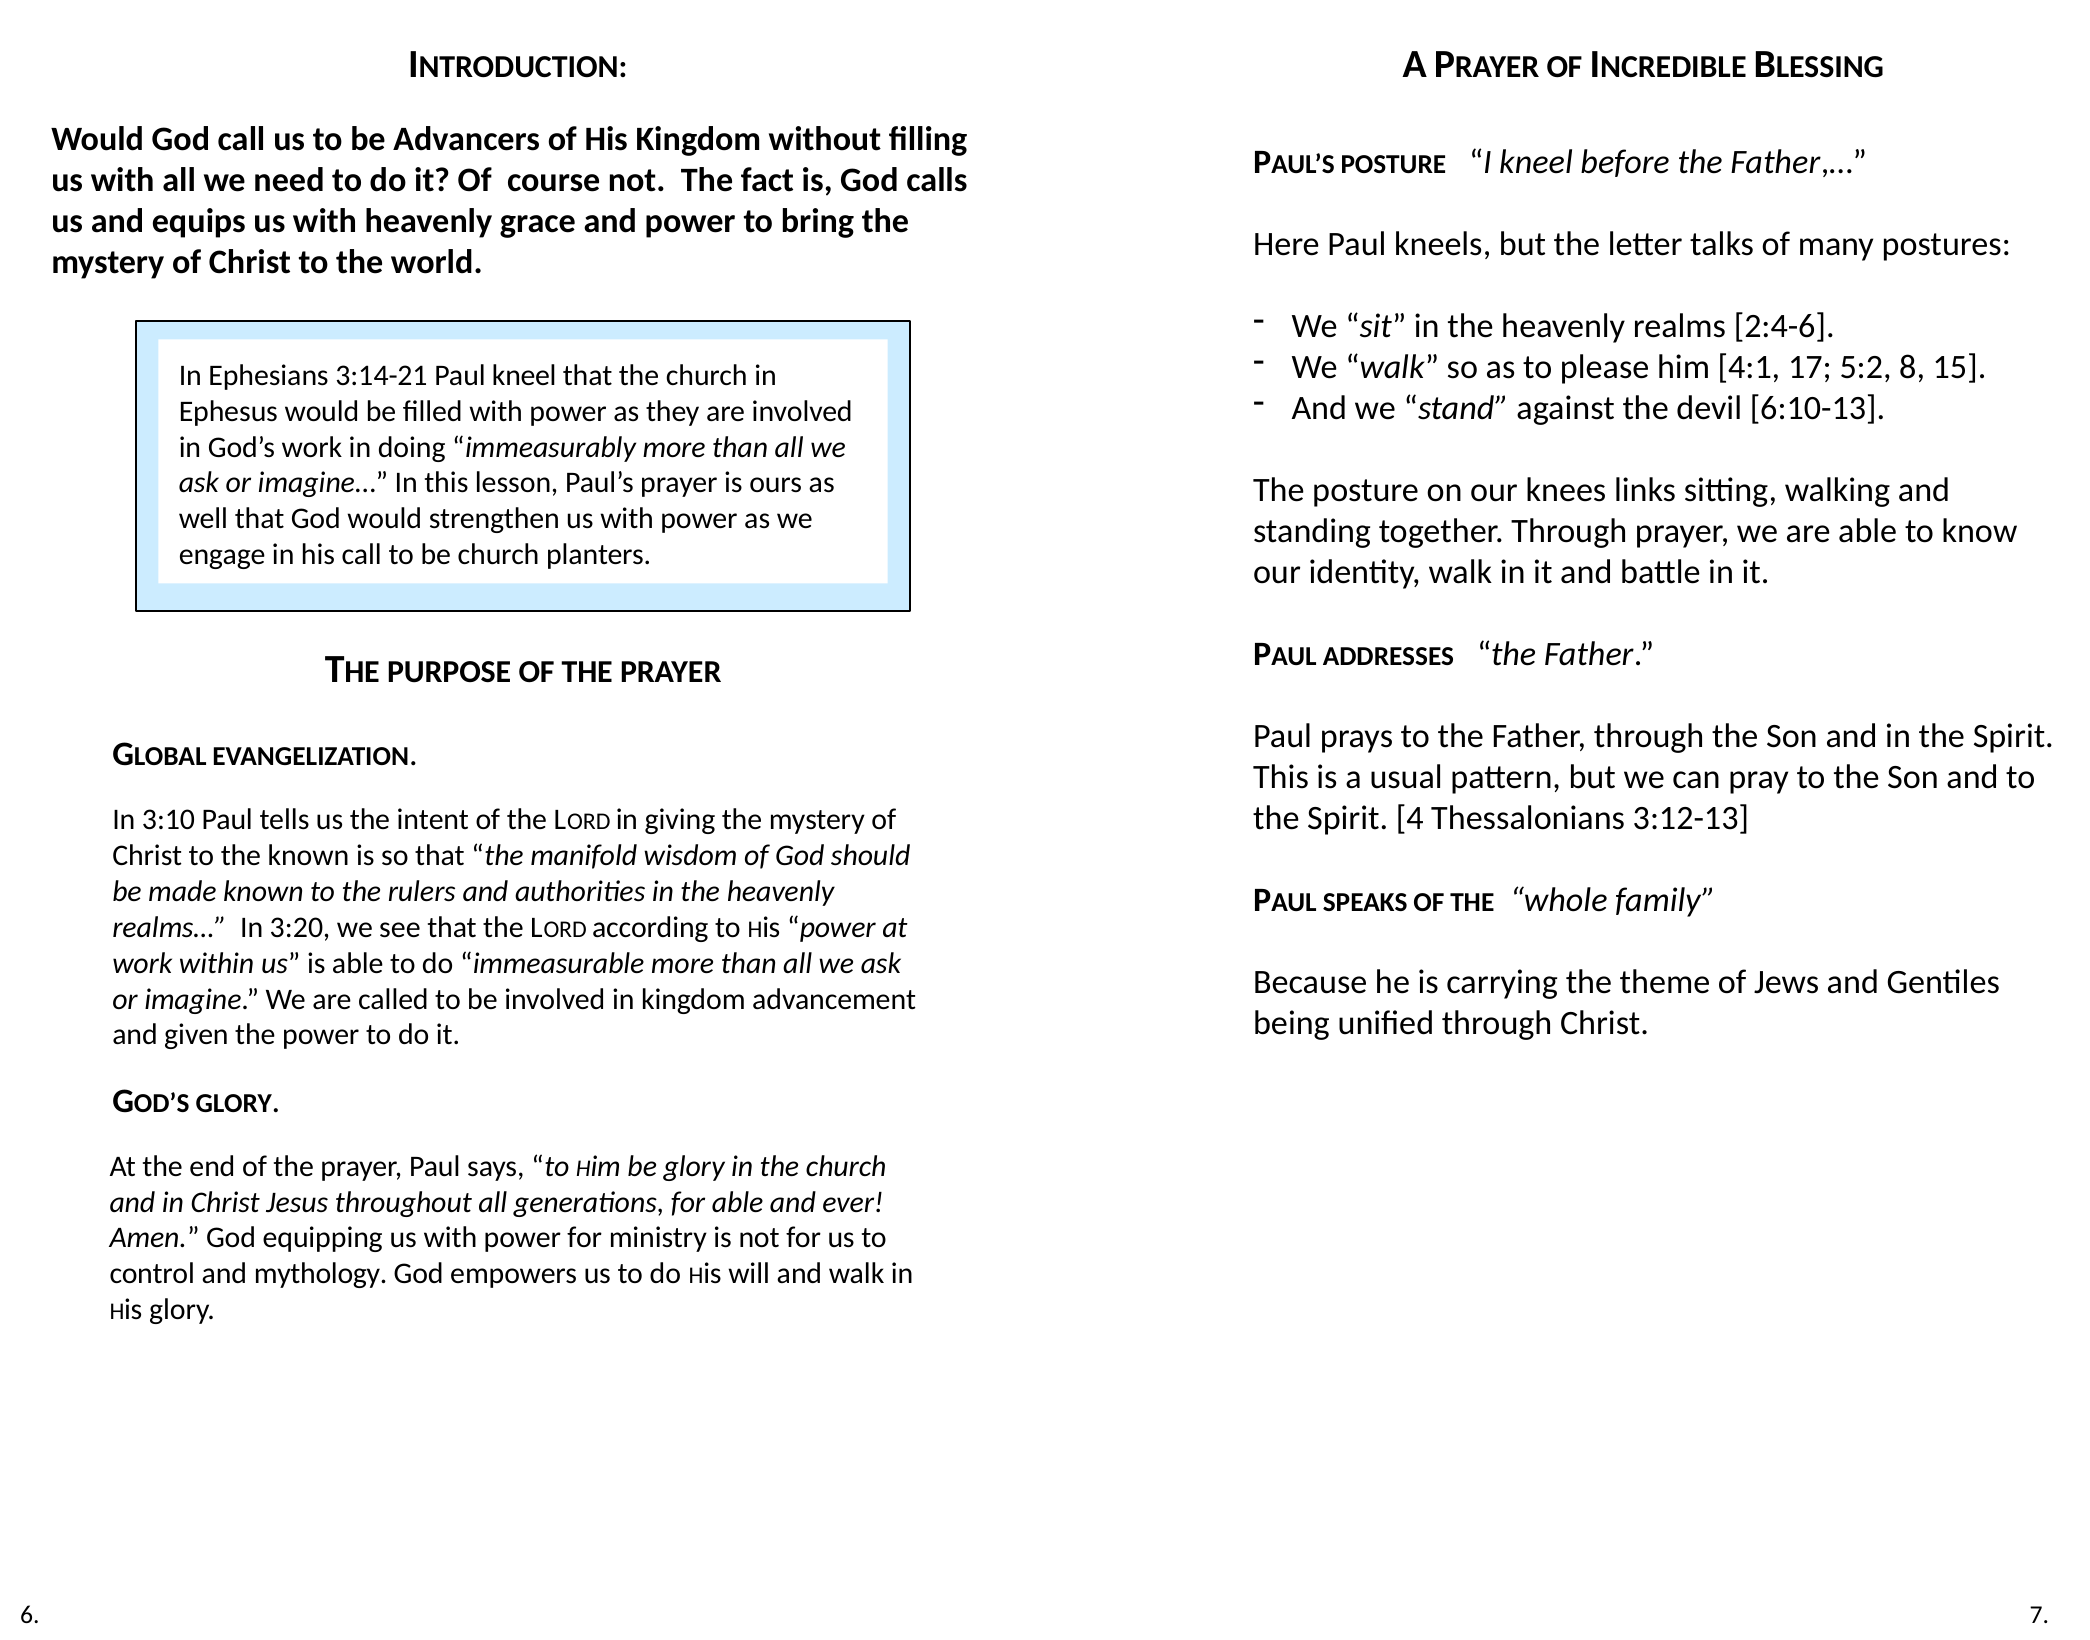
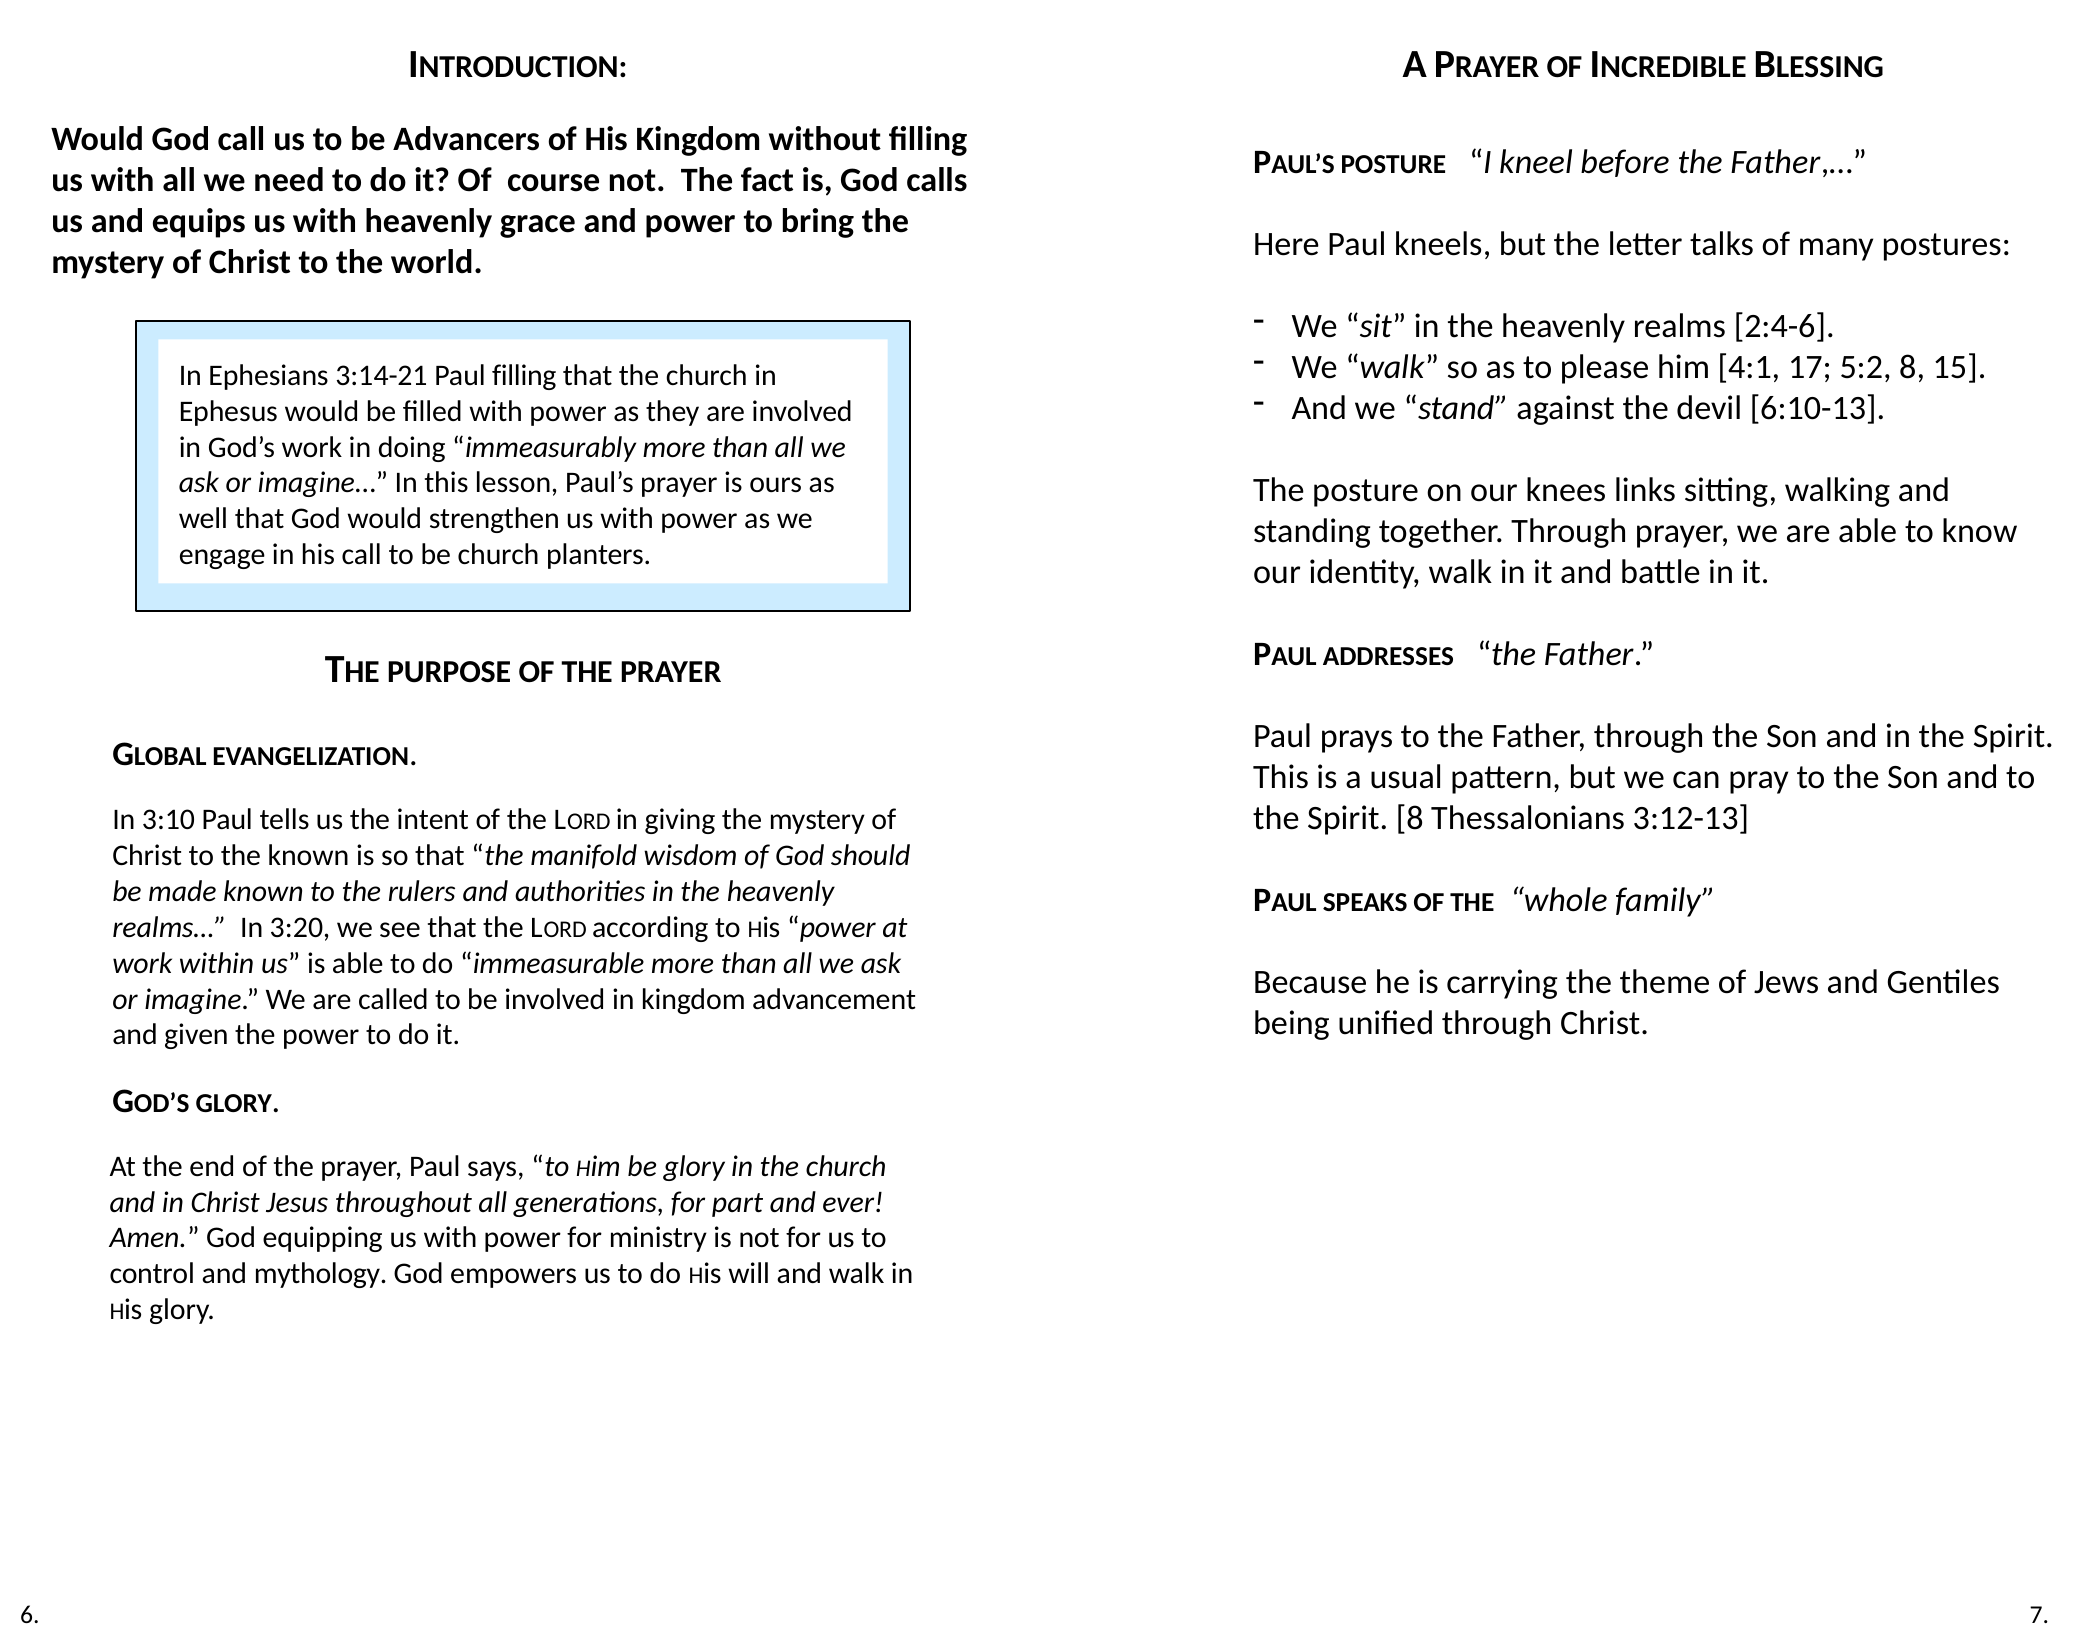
Paul kneel: kneel -> filling (524, 376)
Spirit 4: 4 -> 8 (1410, 818)
for able: able -> part (737, 1202)
